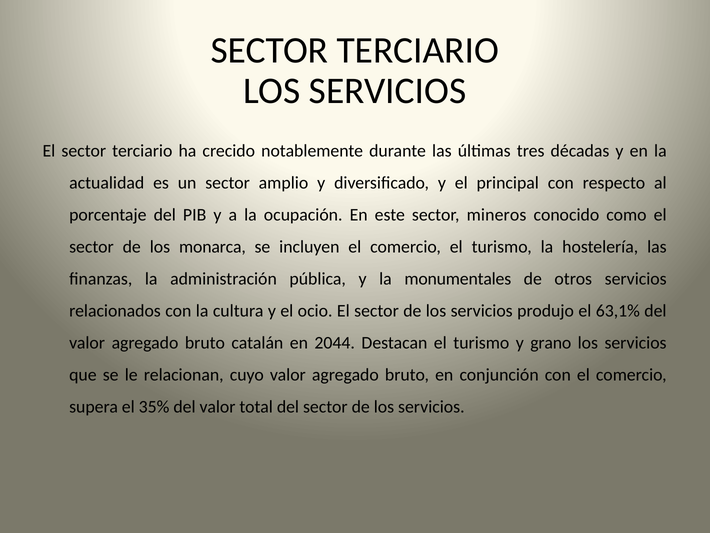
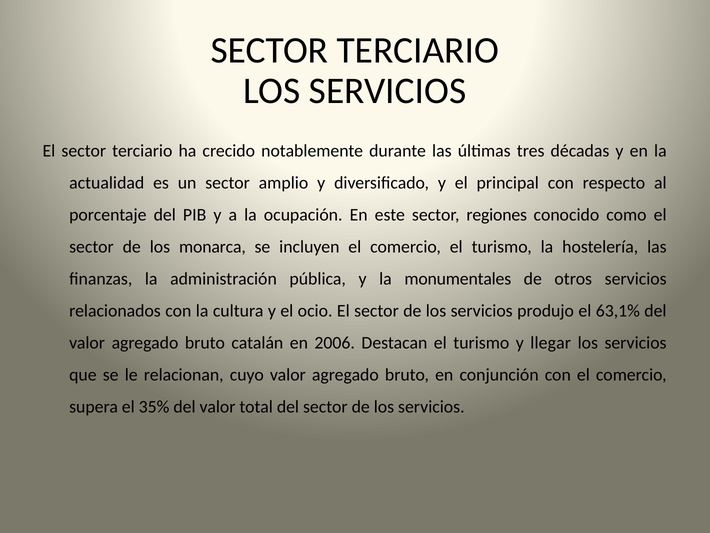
mineros: mineros -> regiones (497, 215)
2044: 2044 -> 2006 (335, 342)
grano: grano -> llegar (551, 342)
